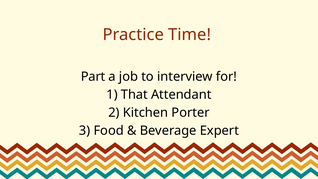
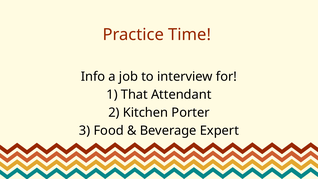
Part: Part -> Info (93, 77)
